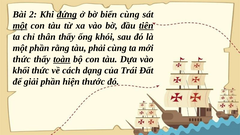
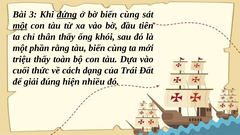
2: 2 -> 3 (33, 14)
tiên underline: present -> none (146, 26)
tàu phải: phải -> biển (97, 48)
thức: thức -> triệu (22, 59)
toàn underline: present -> none (62, 59)
khối: khối -> cuối (21, 70)
giải phần: phần -> đúng (50, 82)
thước: thước -> nhiều (93, 82)
